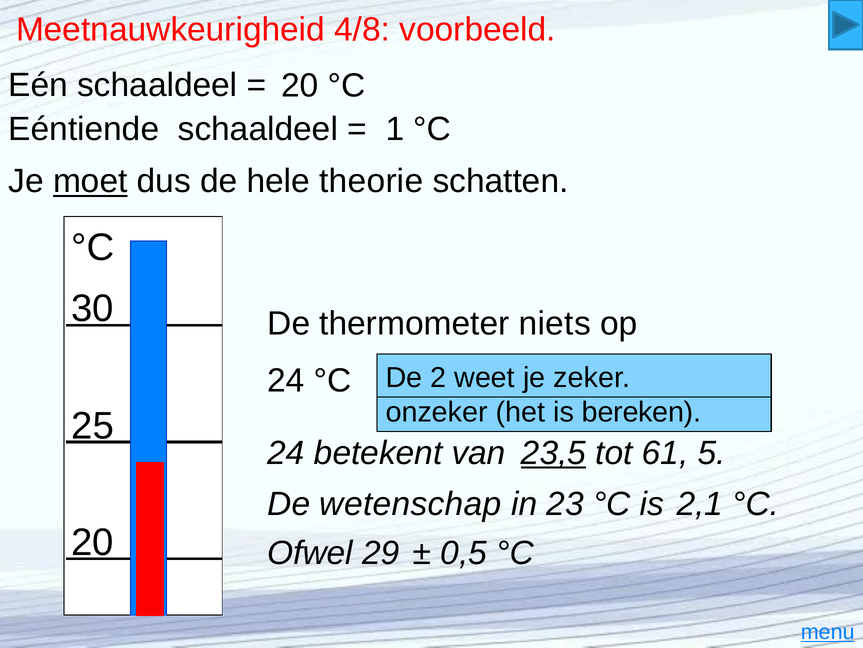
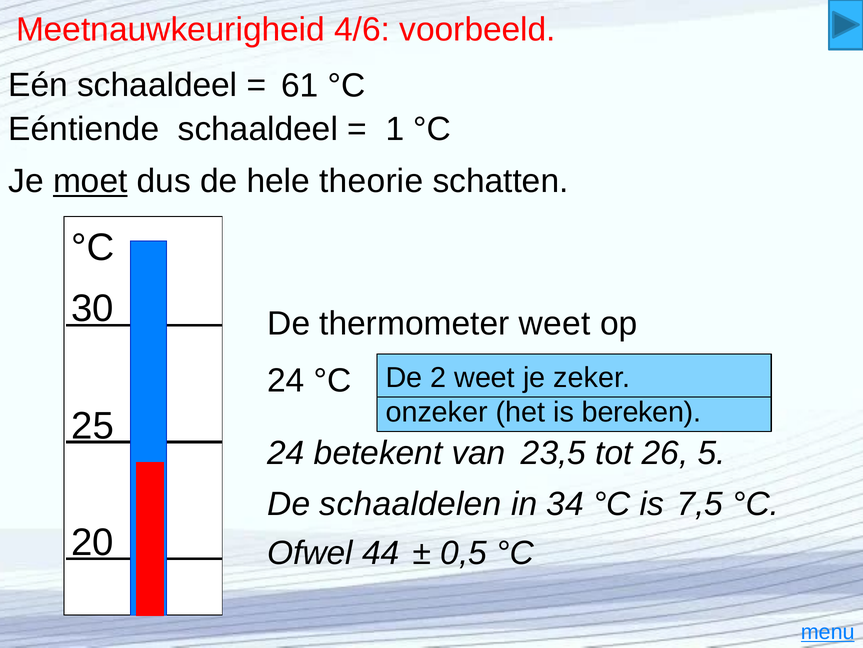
4/8: 4/8 -> 4/6 (362, 30)
20: 20 -> 61 (300, 85)
thermometer niets: niets -> weet (555, 323)
23,5 underline: present -> none (553, 453)
61: 61 -> 26 (665, 453)
wetenschap: wetenschap -> schaaldelen (411, 504)
23: 23 -> 34 (565, 504)
2,1: 2,1 -> 7,5 (700, 504)
29: 29 -> 44 (381, 553)
